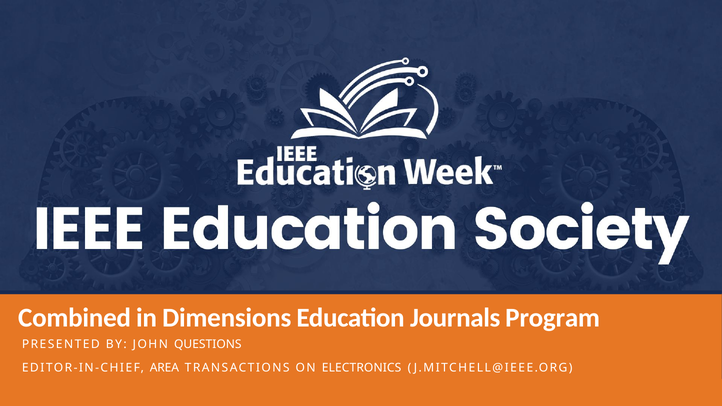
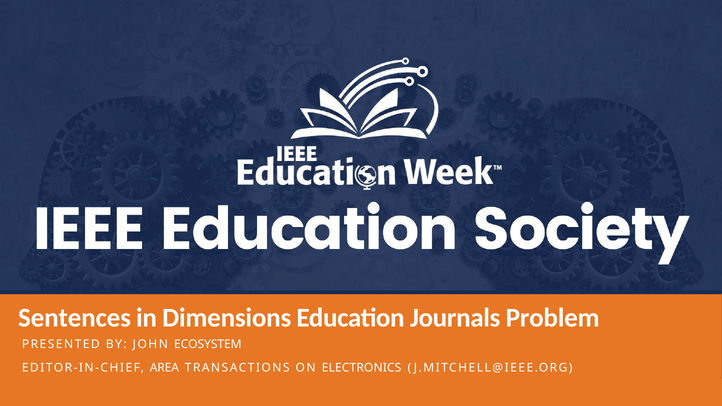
Combined: Combined -> Sentences (75, 318)
Program: Program -> Problem (553, 318)
QUESTIONS: QUESTIONS -> ECOSYSTEM (208, 344)
